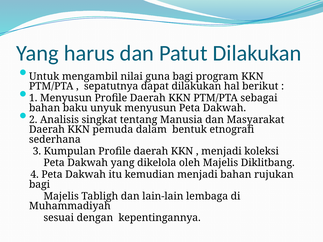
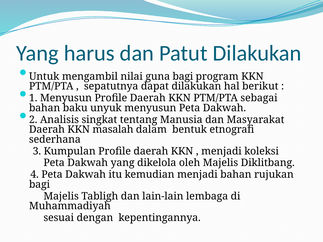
pemuda: pemuda -> masalah (113, 130)
